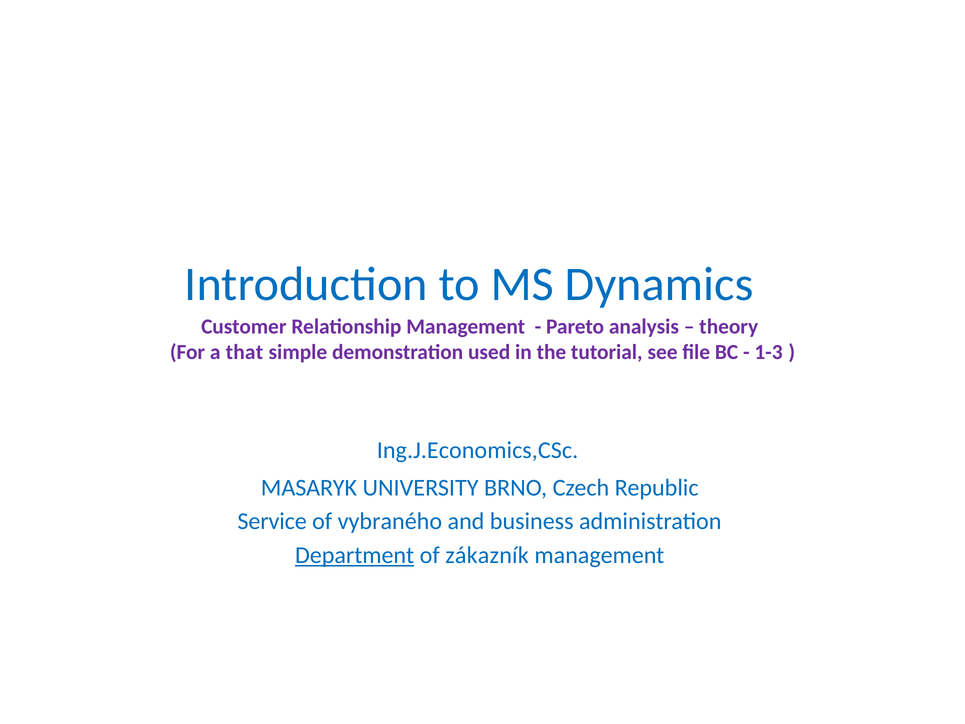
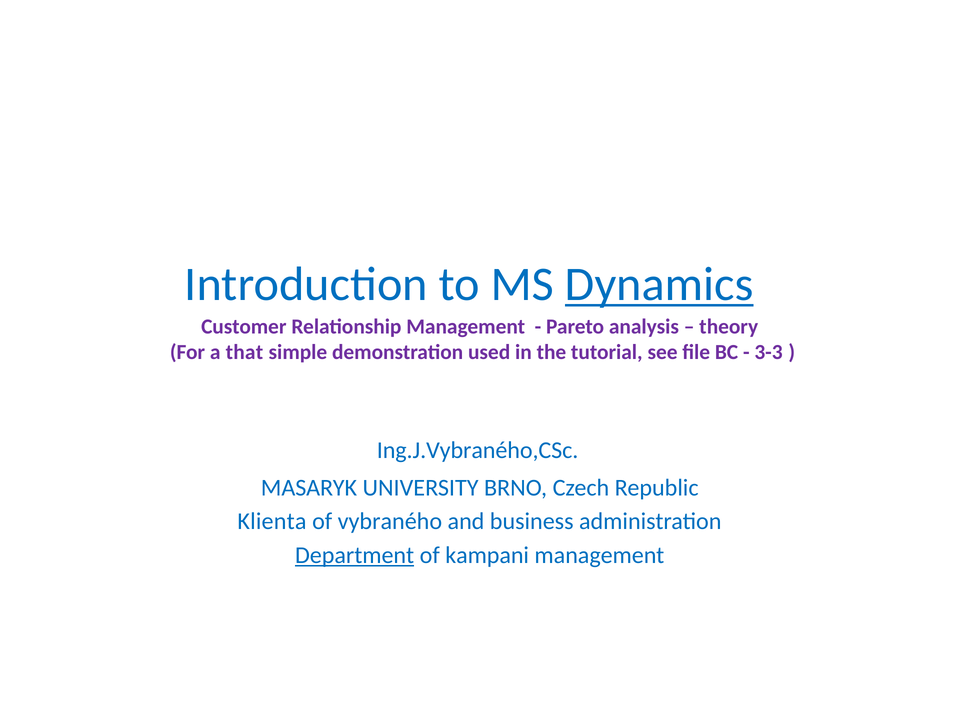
Dynamics underline: none -> present (659, 284)
1-3: 1-3 -> 3-3 (769, 352)
Ing.J.Economics,CSc: Ing.J.Economics,CSc -> Ing.J.Vybraného,CSc (478, 450)
Service: Service -> Klienta (272, 521)
zákazník: zákazník -> kampani (487, 555)
